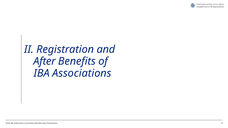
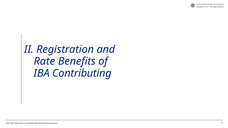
After: After -> Rate (44, 61)
Associations: Associations -> Contributing (82, 73)
